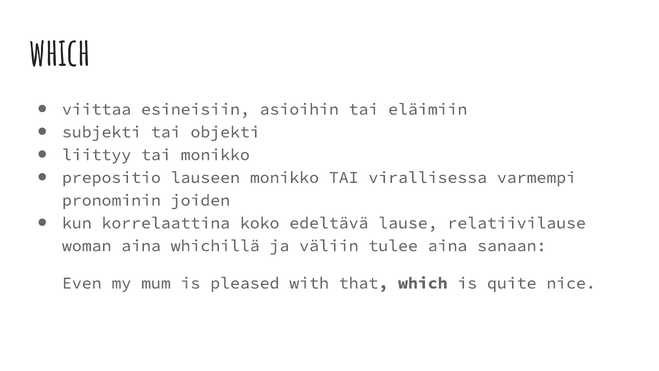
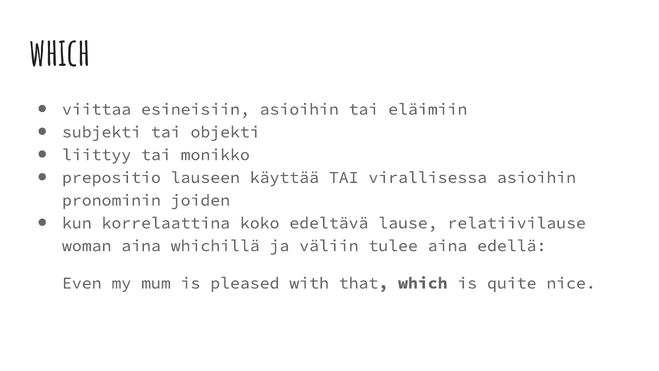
lauseen monikko: monikko -> käyttää (284, 177)
virallisessa varmempi: varmempi -> asioihin (536, 177)
sanaan: sanaan -> edellä (512, 246)
